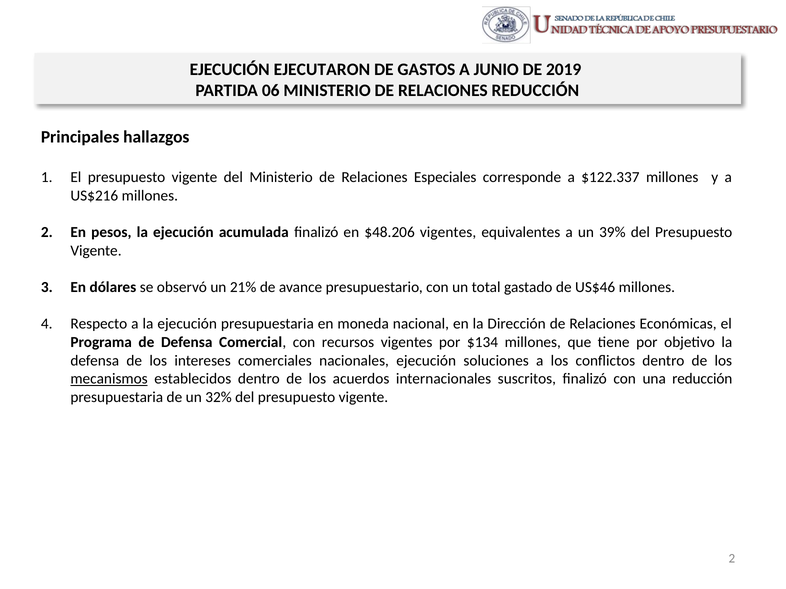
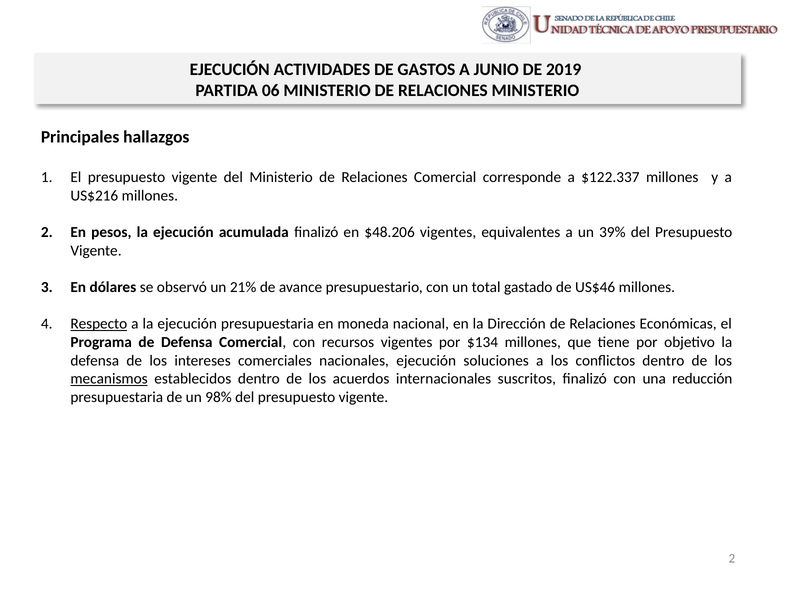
EJECUTARON: EJECUTARON -> ACTIVIDADES (322, 69)
RELACIONES REDUCCIÓN: REDUCCIÓN -> MINISTERIO (535, 90)
Relaciones Especiales: Especiales -> Comercial (445, 177)
Respecto underline: none -> present (99, 324)
32%: 32% -> 98% (218, 398)
